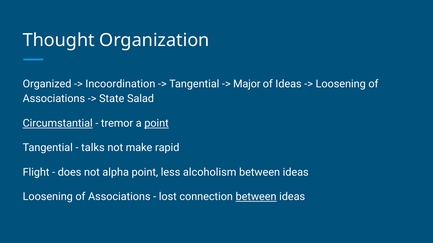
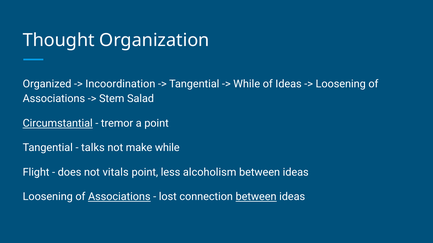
Major: Major -> While (247, 84)
State: State -> Stem (112, 99)
point underline: present -> none (157, 124)
make rapid: rapid -> while (167, 148)
alpha: alpha -> vitals (116, 173)
Associations underline: none -> present (119, 197)
